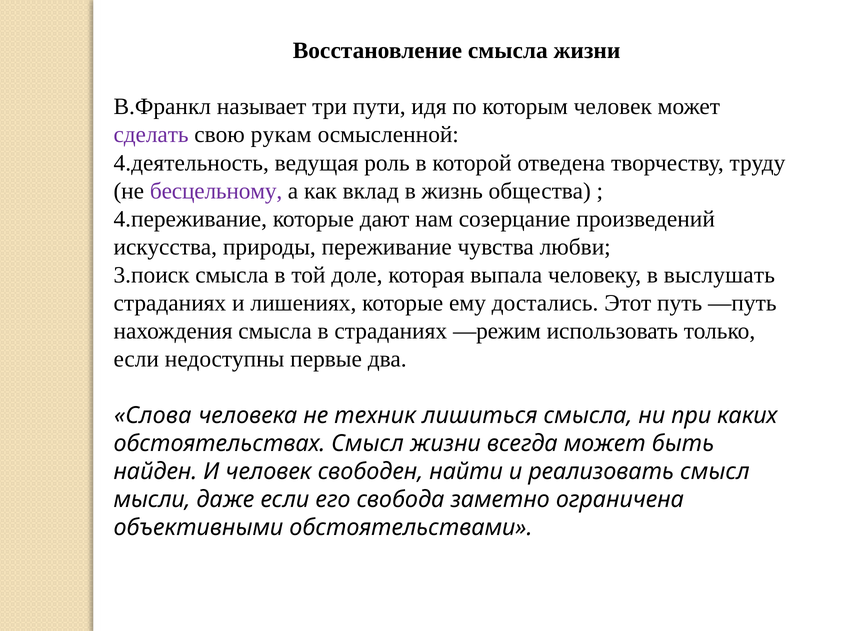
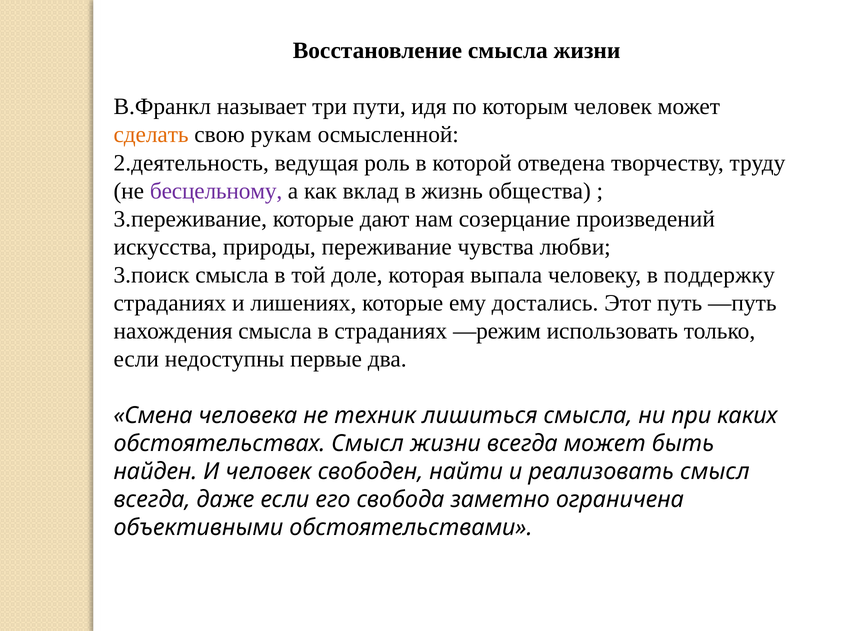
сделать colour: purple -> orange (151, 135)
4.деятельность: 4.деятельность -> 2.деятельность (191, 163)
4.переживание: 4.переживание -> 3.переживание (190, 219)
выслушать: выслушать -> поддержку (719, 275)
Слова: Слова -> Смена (153, 415)
мысли: мысли -> всегда (152, 499)
